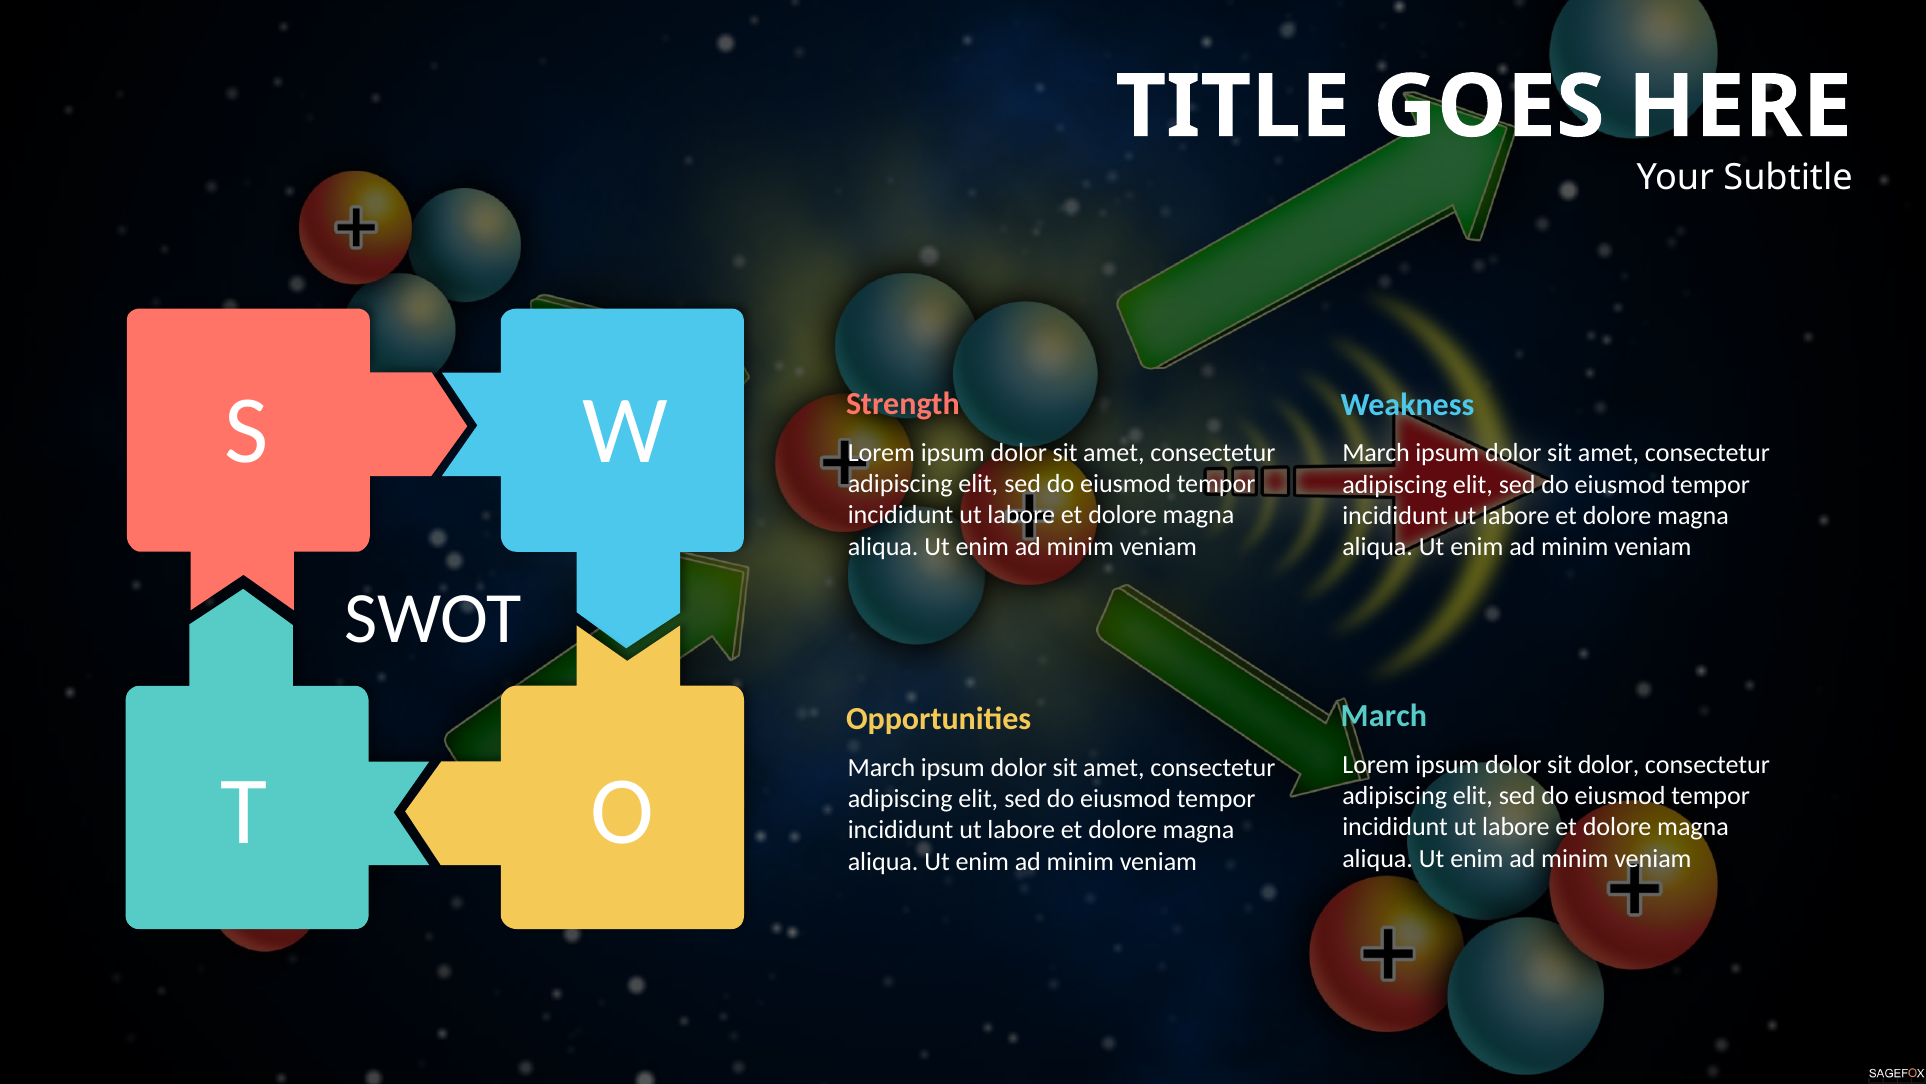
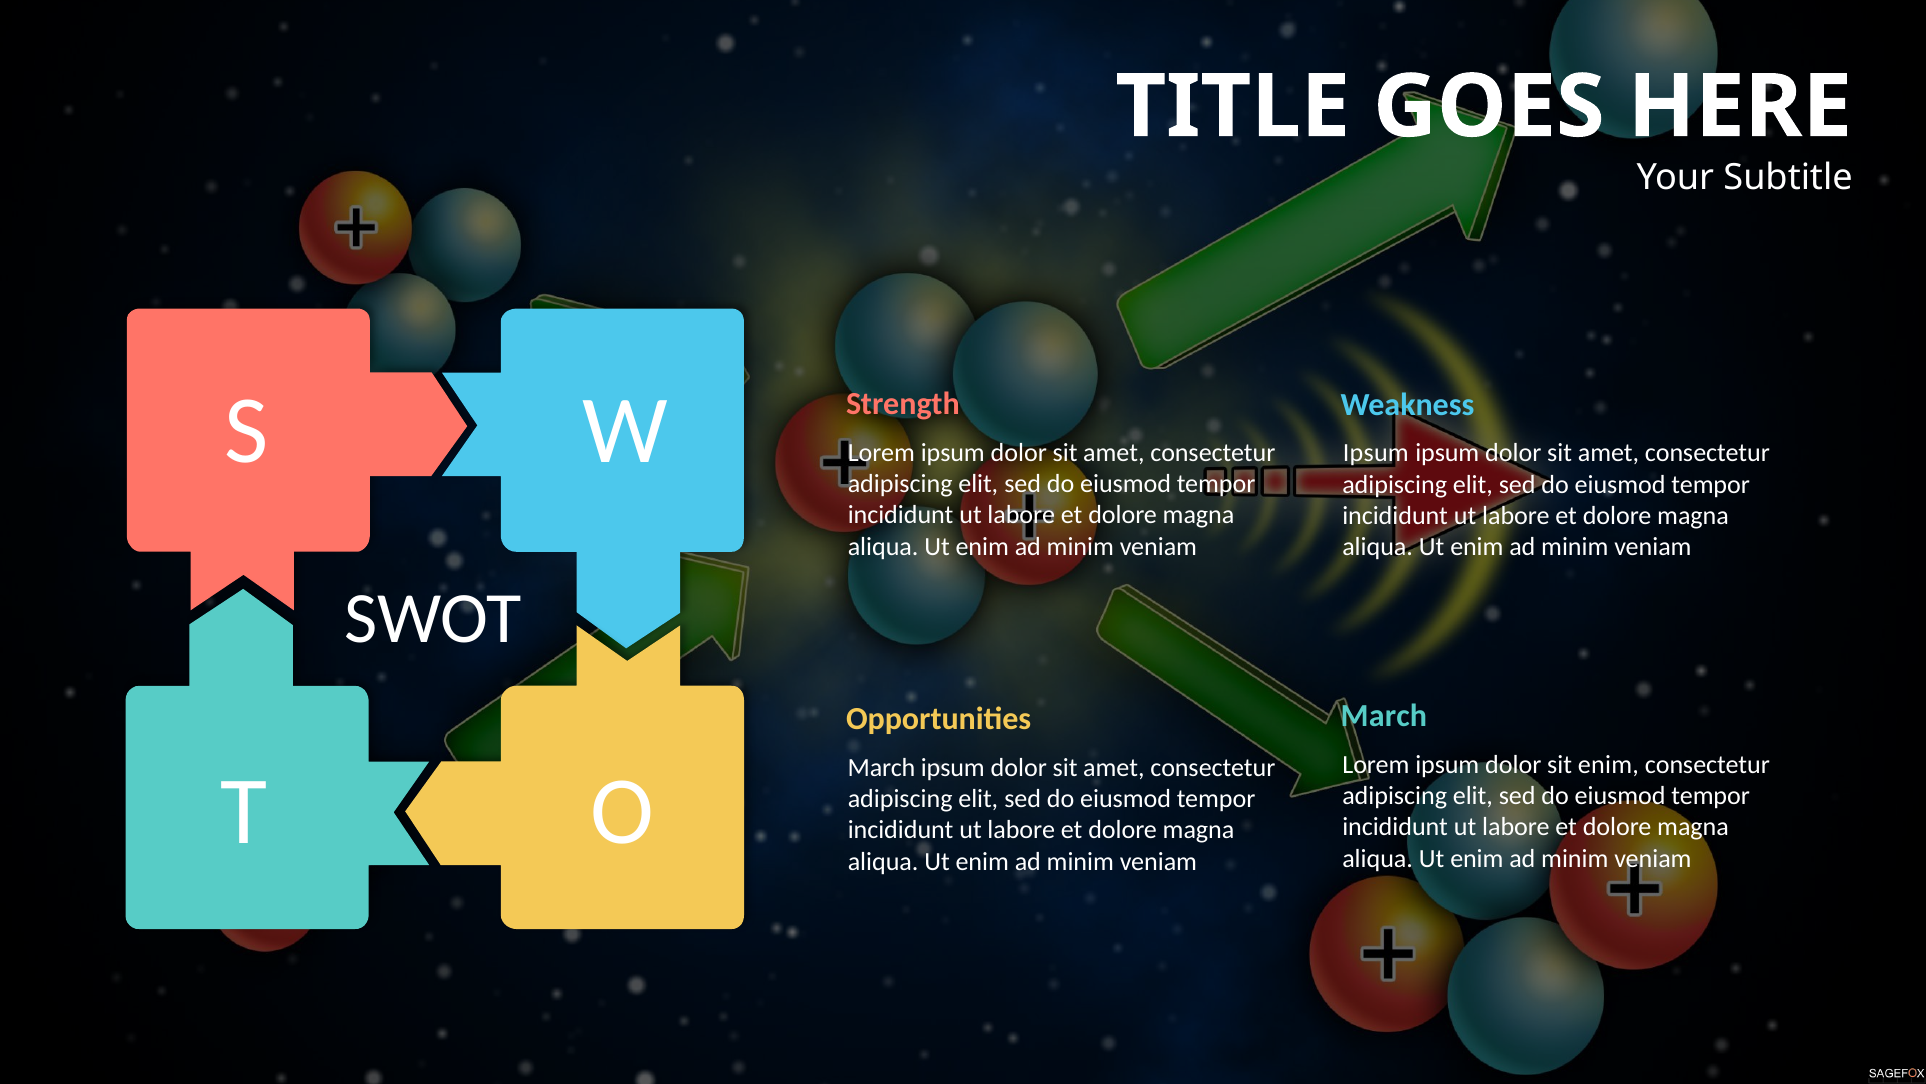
March: March -> Ipsum (1376, 453)
sit dolor: dolor -> enim (1608, 764)
